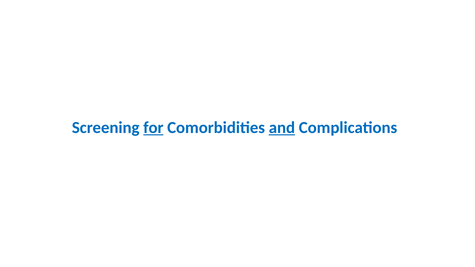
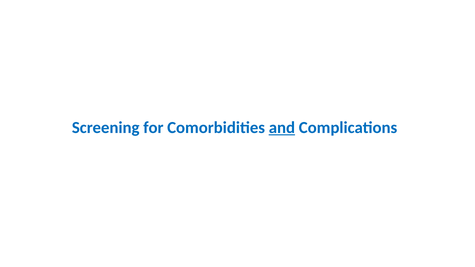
for underline: present -> none (153, 128)
